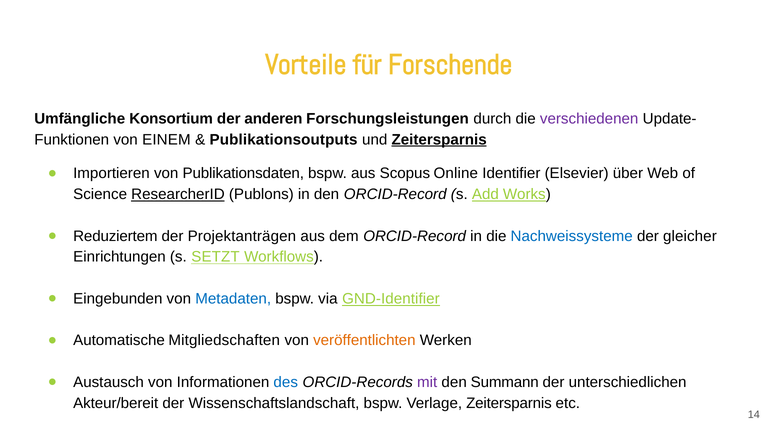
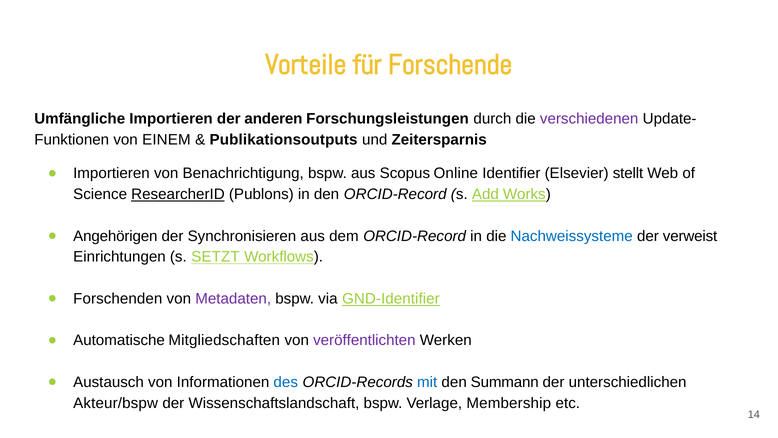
Umfängliche Konsortium: Konsortium -> Importieren (171, 119)
Zeitersparnis underline: present -> none (439, 140)
Publikationsdaten: Publikationsdaten -> Benachrichtigung (243, 173)
über: über -> stellt (628, 173)
Reduziertem: Reduziertem -> Angehörigen (115, 236)
Projektanträgen: Projektanträgen -> Synchronisieren (242, 236)
gleicher: gleicher -> verweist (690, 236)
Eingebunden: Eingebunden -> Forschenden (118, 298)
Metadaten colour: blue -> purple (233, 298)
veröffentlichten colour: orange -> purple (364, 340)
mit colour: purple -> blue (427, 382)
Akteur/bereit: Akteur/bereit -> Akteur/bspw (116, 403)
Verlage Zeitersparnis: Zeitersparnis -> Membership (509, 403)
